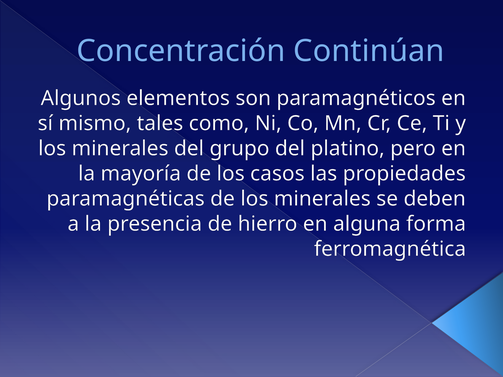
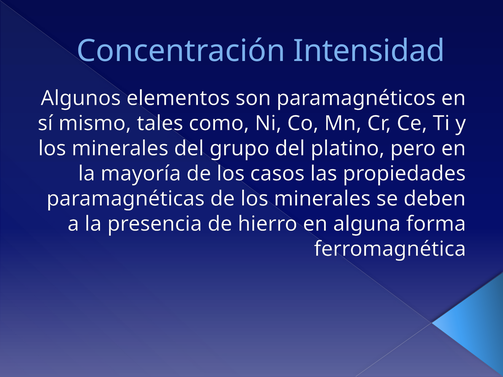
Continúan: Continúan -> Intensidad (369, 51)
